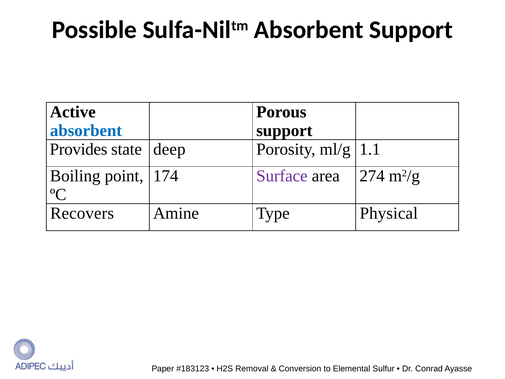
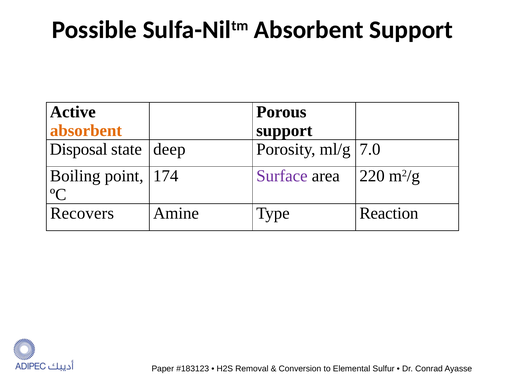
absorbent colour: blue -> orange (86, 130)
Provides: Provides -> Disposal (79, 149)
1.1: 1.1 -> 7.0 (370, 149)
274: 274 -> 220 (372, 176)
Physical: Physical -> Reaction (389, 213)
